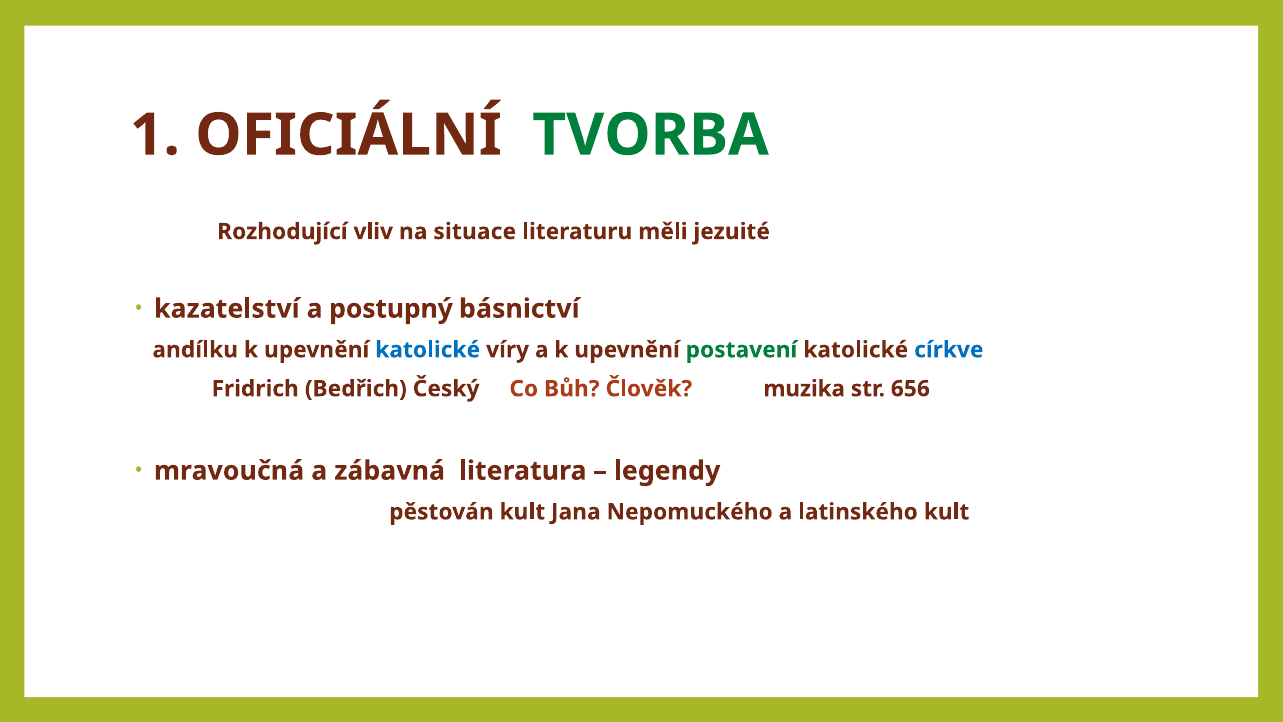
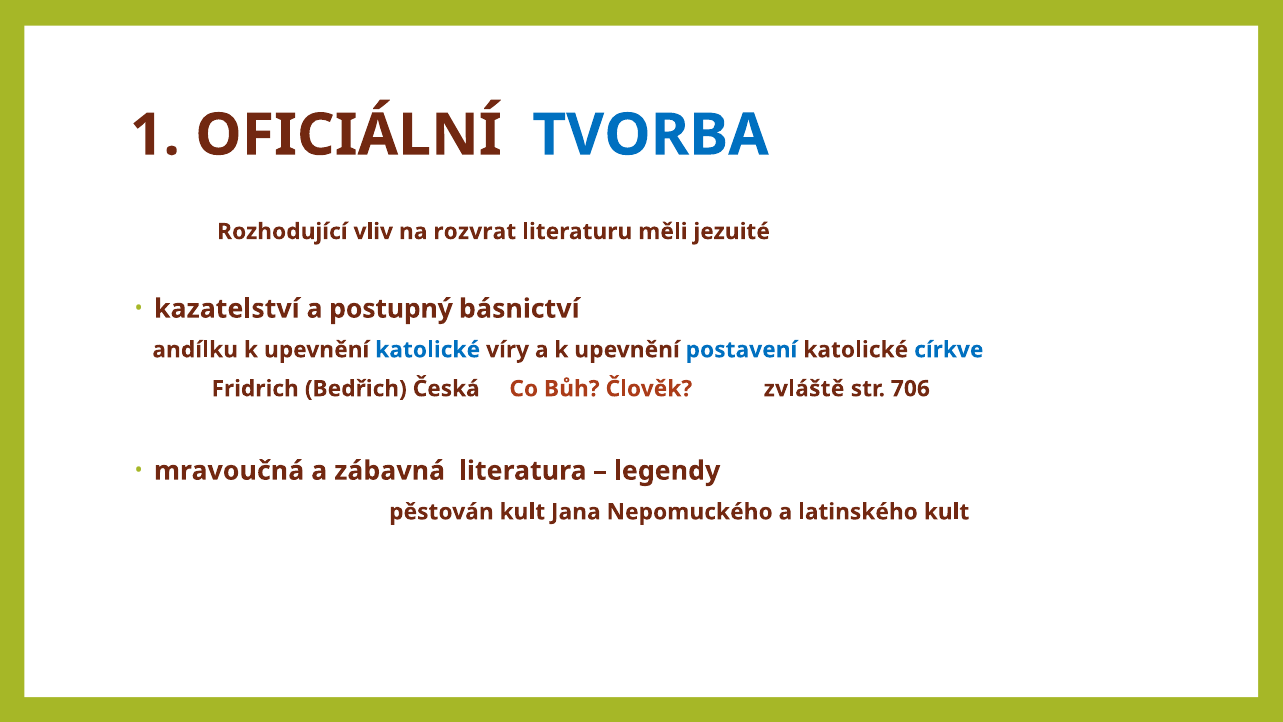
TVORBA colour: green -> blue (651, 135)
situace: situace -> rozvrat (475, 232)
postavení colour: green -> blue (741, 350)
Český: Český -> Česká (446, 389)
muzika: muzika -> zvláště (804, 389)
656: 656 -> 706 (910, 389)
